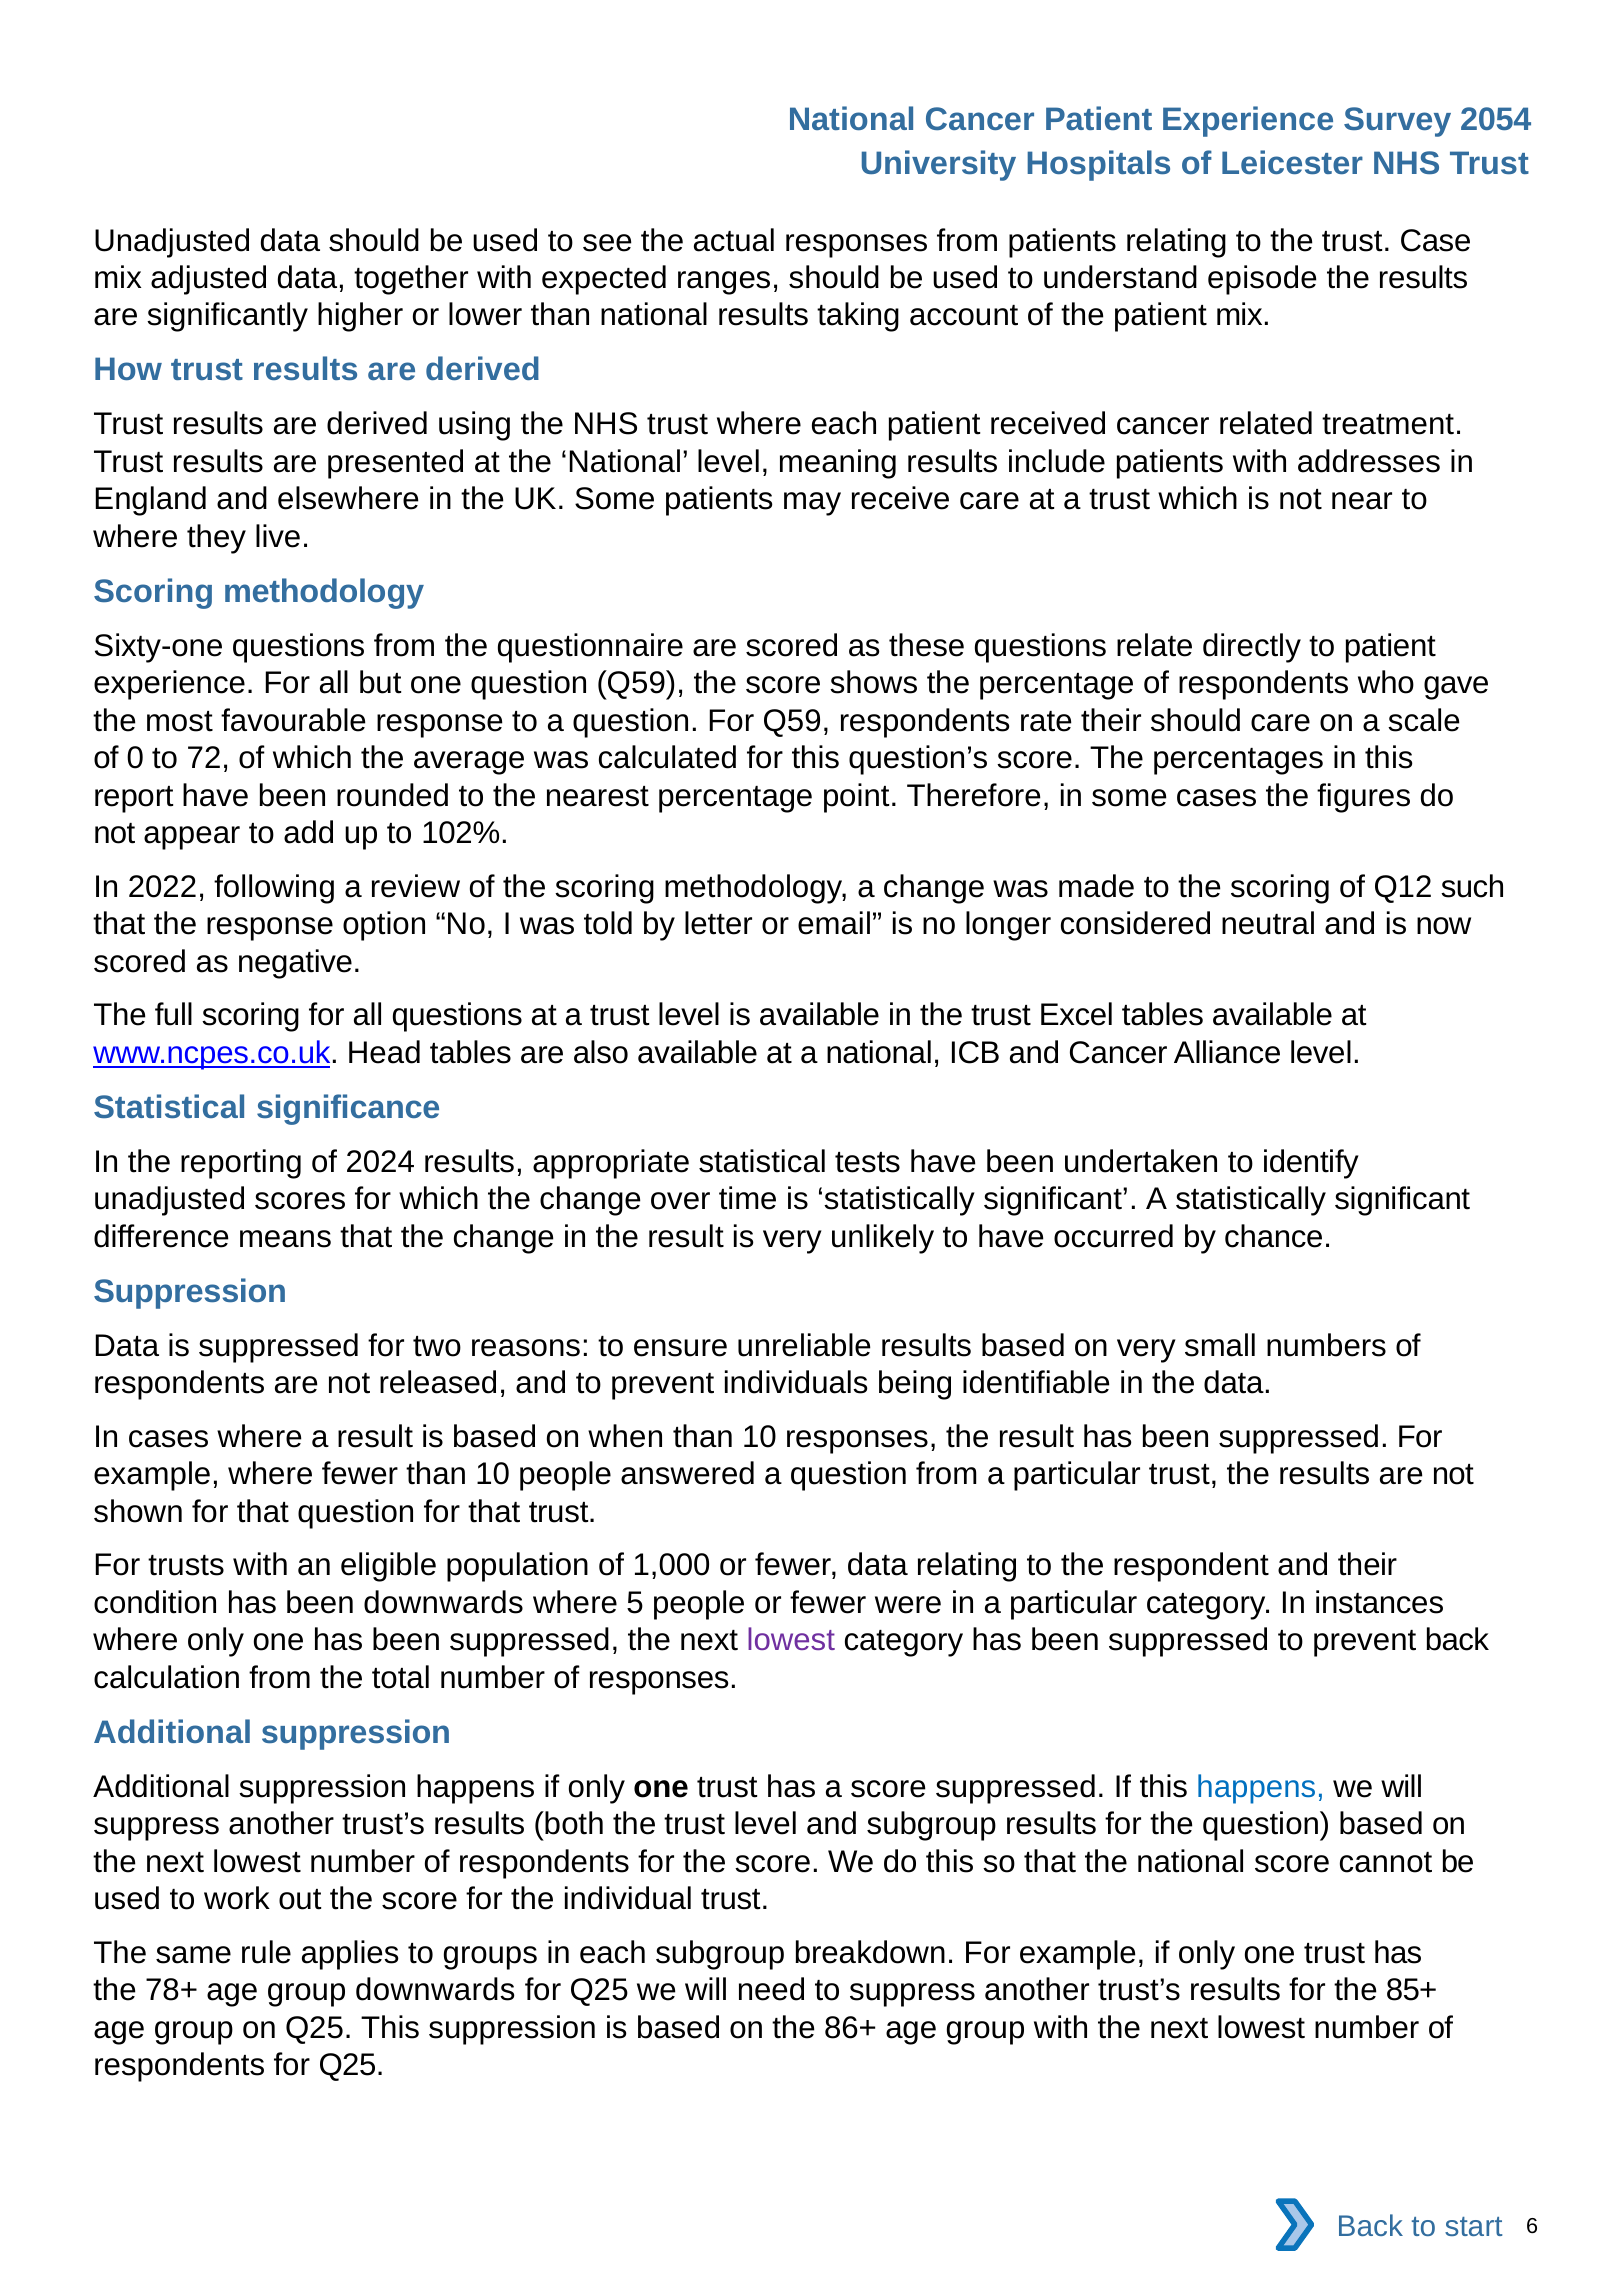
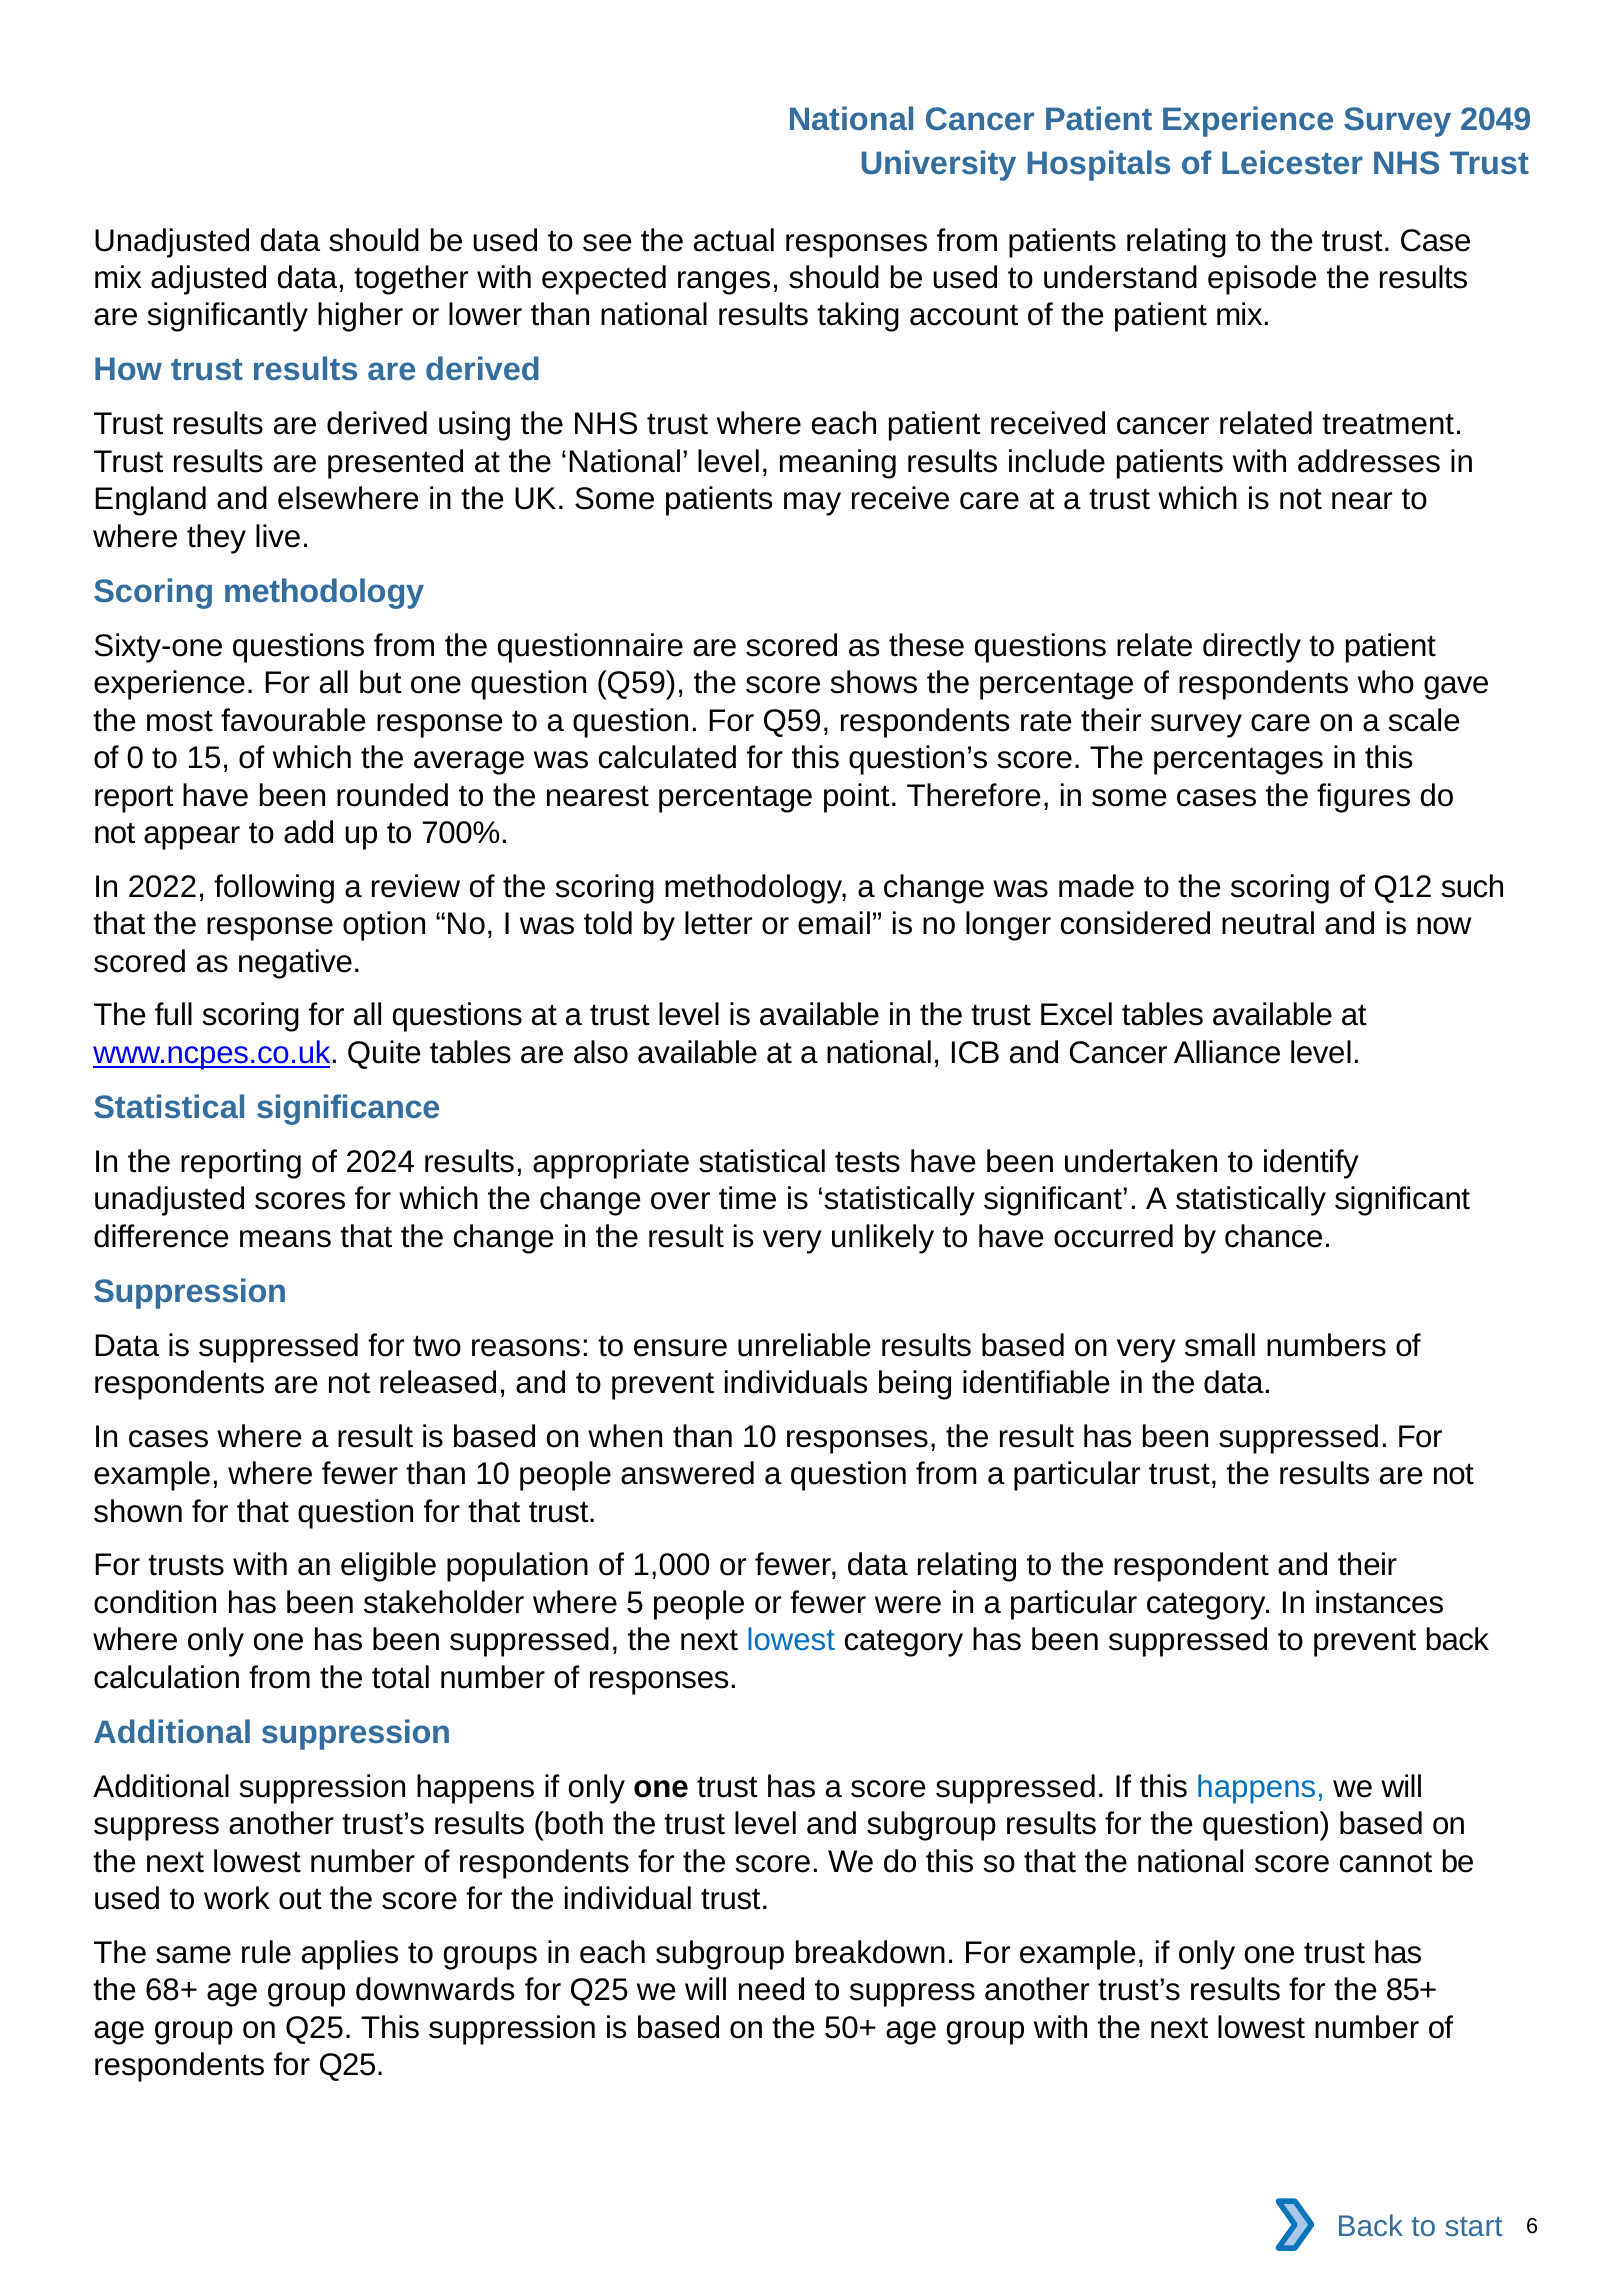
2054: 2054 -> 2049 (1496, 120)
their should: should -> survey (1196, 721)
72: 72 -> 15 (208, 758)
102%: 102% -> 700% (465, 833)
Head: Head -> Quite (384, 1053)
been downwards: downwards -> stakeholder (444, 1603)
lowest colour: purple -> blue (791, 1640)
78+: 78+ -> 68+ (172, 1990)
86+: 86+ -> 50+ (850, 2028)
